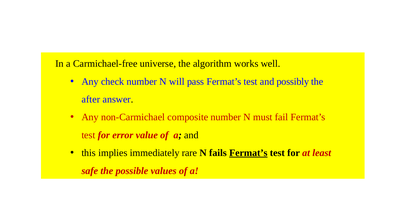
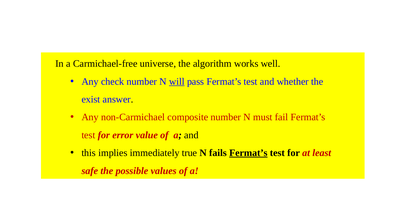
will underline: none -> present (177, 82)
possibly: possibly -> whether (293, 82)
after: after -> exist (91, 100)
rare: rare -> true (189, 153)
